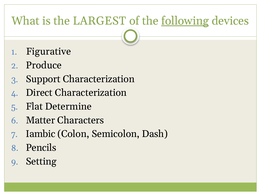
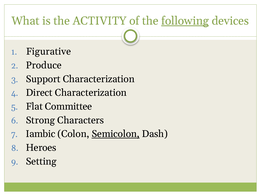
LARGEST: LARGEST -> ACTIVITY (100, 21)
Determine: Determine -> Committee (69, 106)
Matter: Matter -> Strong (40, 120)
Semicolon underline: none -> present (116, 134)
Pencils: Pencils -> Heroes (41, 147)
